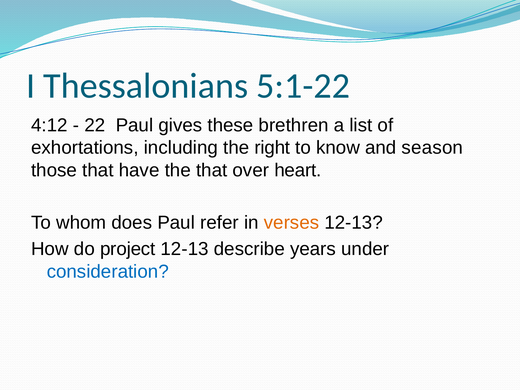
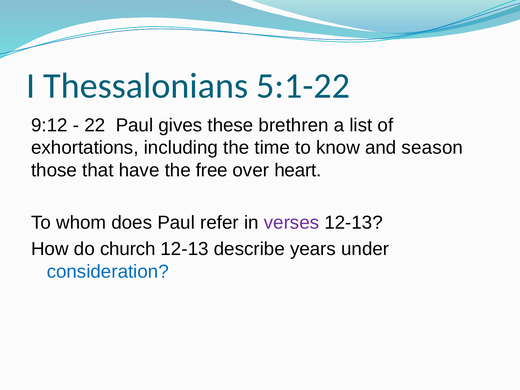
4:12: 4:12 -> 9:12 (49, 125)
right: right -> time (272, 148)
the that: that -> free (212, 170)
verses colour: orange -> purple (292, 223)
project: project -> church (128, 249)
